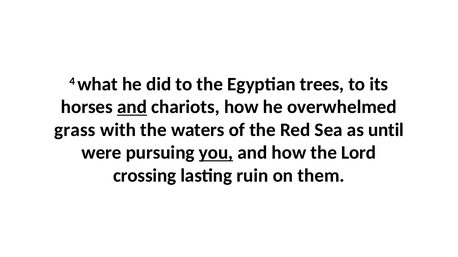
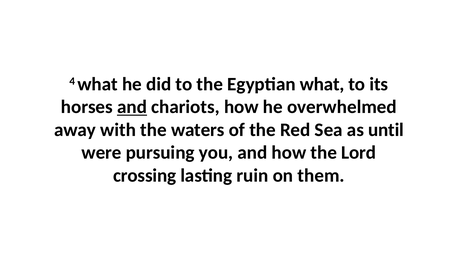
Egyptian trees: trees -> what (322, 84)
grass: grass -> away (75, 130)
you underline: present -> none (216, 153)
